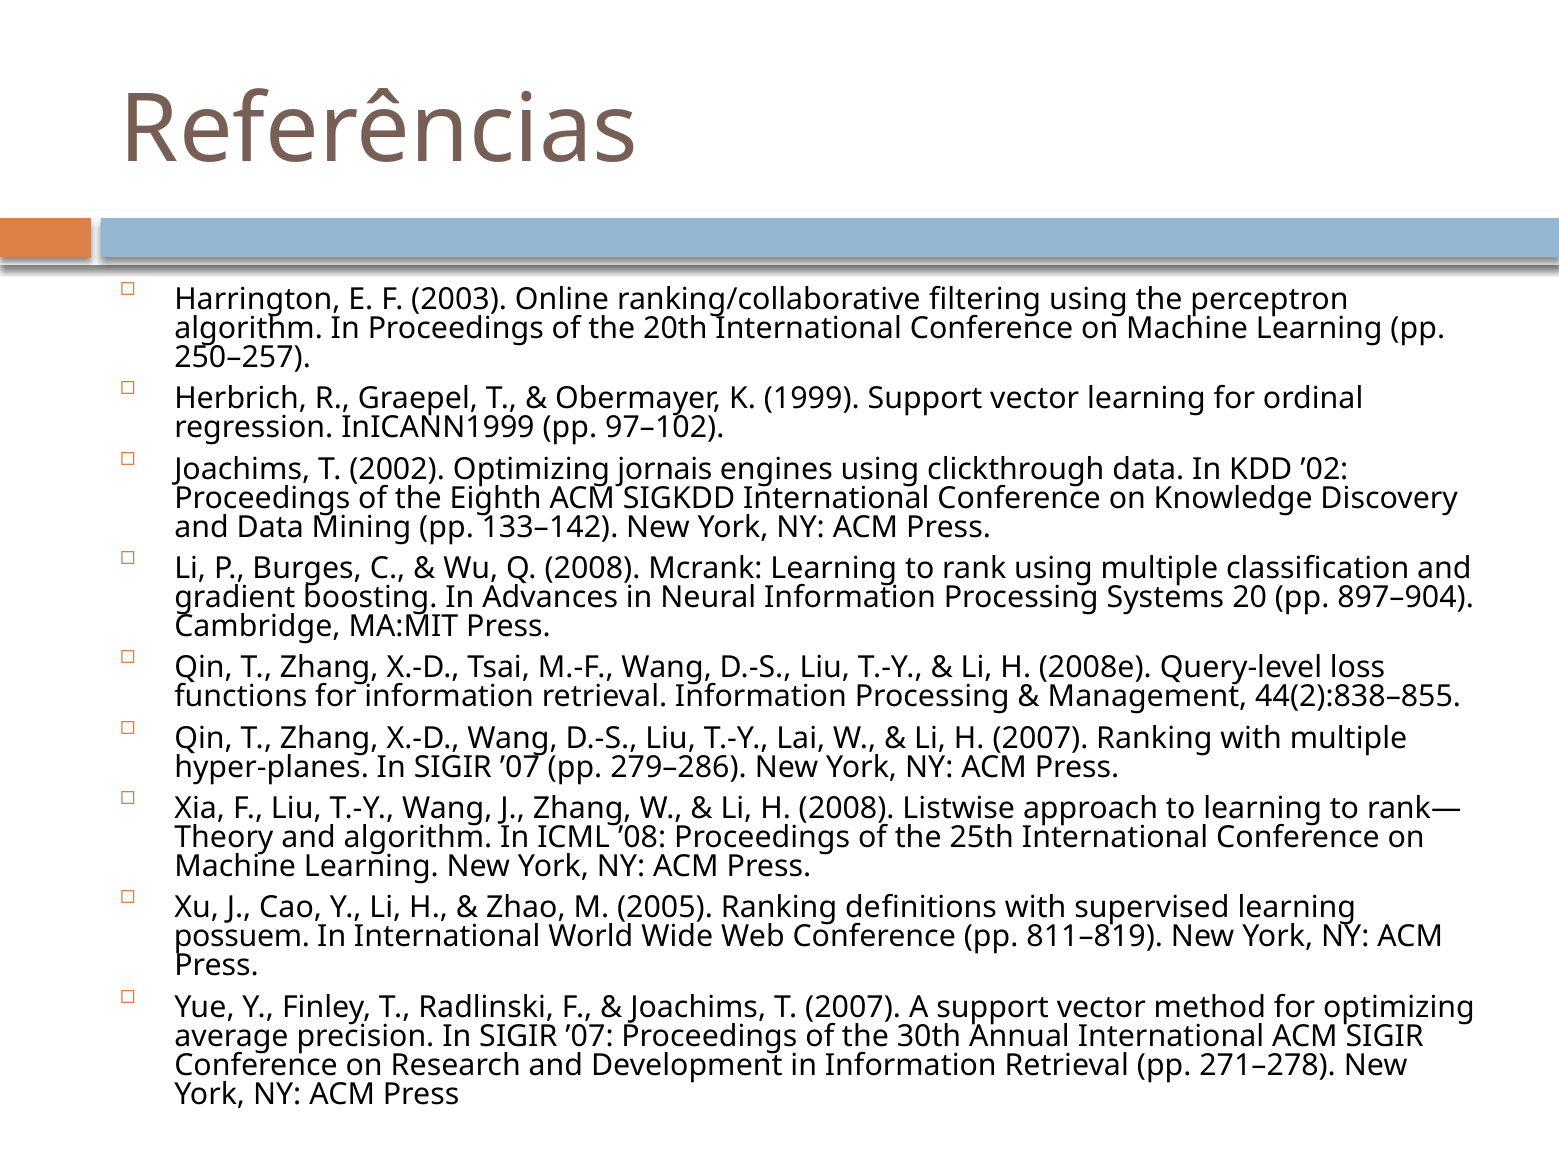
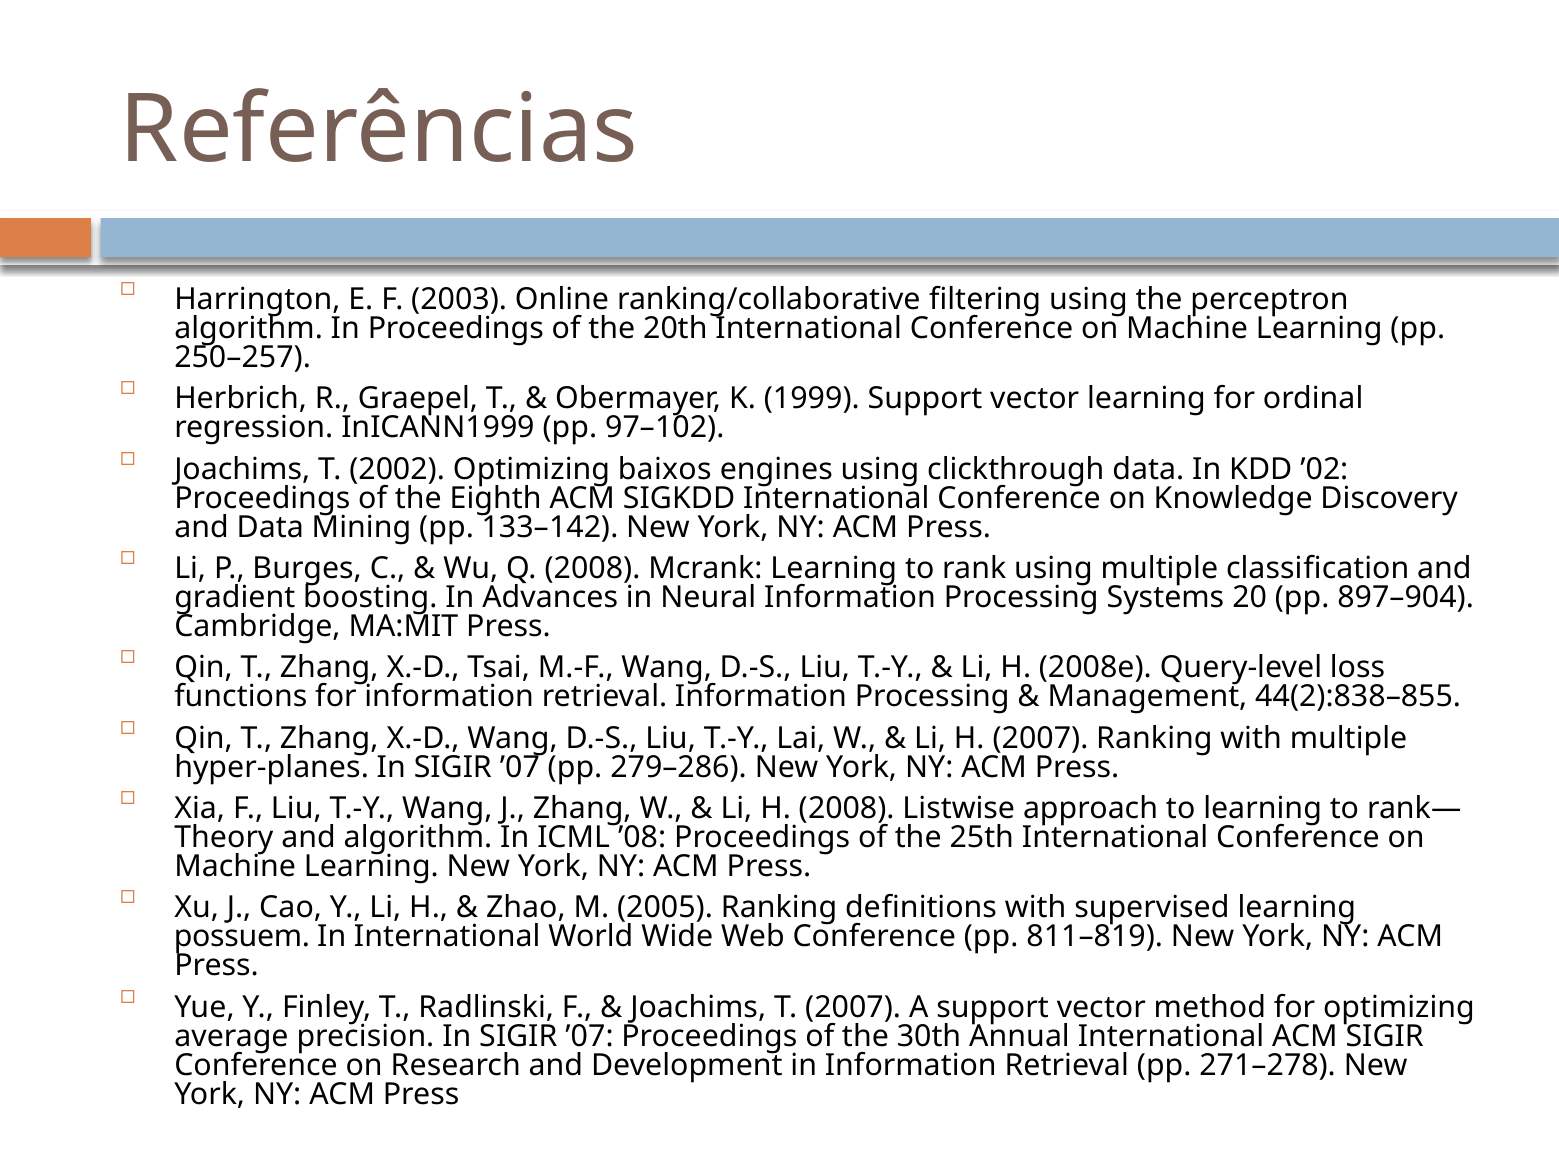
jornais: jornais -> baixos (665, 469)
